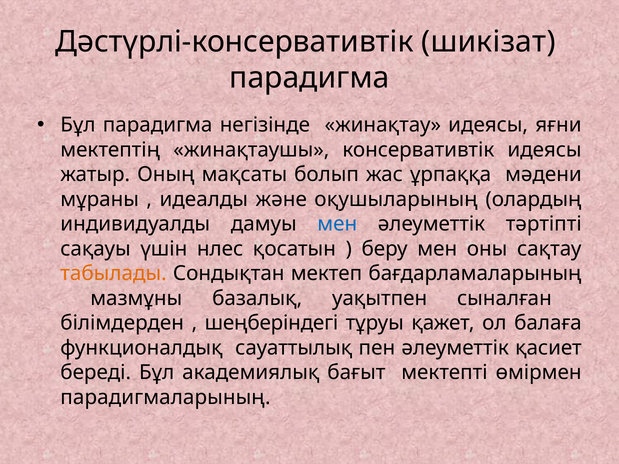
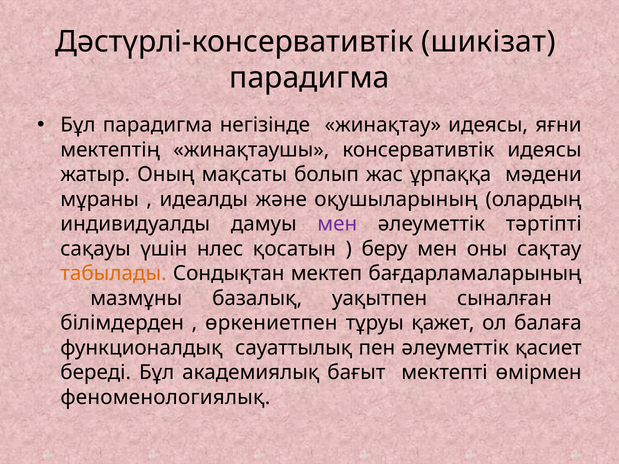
мен colour: blue -> purple (337, 224)
шеңберіндегі: шеңберіндегі -> өркениетпен (271, 323)
парадигмаларының: парадигмаларының -> феноменологиялық (165, 398)
